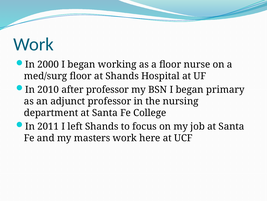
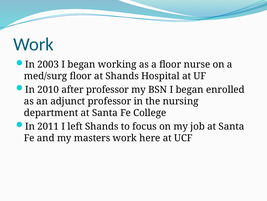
2000: 2000 -> 2003 (48, 64)
primary: primary -> enrolled (225, 89)
